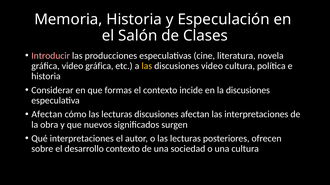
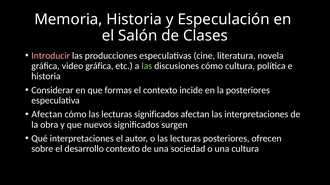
las colour: yellow -> light green (147, 66)
discusiones video: video -> cómo (212, 66)
la discusiones: discusiones -> posteriores (248, 90)
lecturas discusiones: discusiones -> significados (156, 115)
